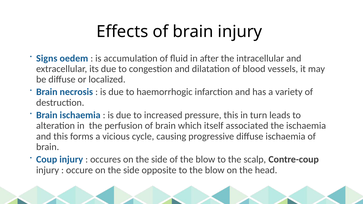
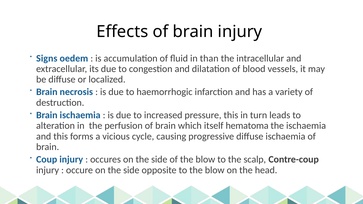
after: after -> than (209, 58)
associated: associated -> hematoma (247, 126)
